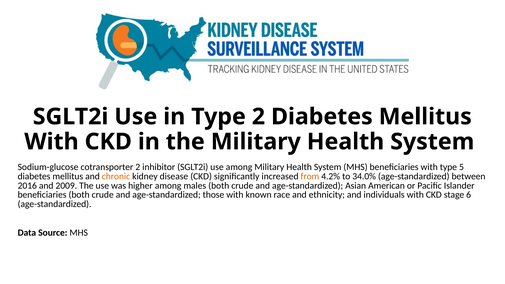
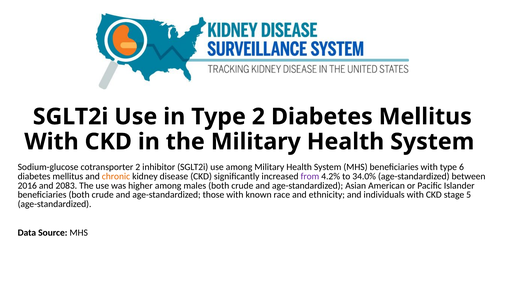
5: 5 -> 6 (462, 167)
from colour: orange -> purple (310, 176)
2009: 2009 -> 2083 (66, 186)
6: 6 -> 5 (469, 195)
